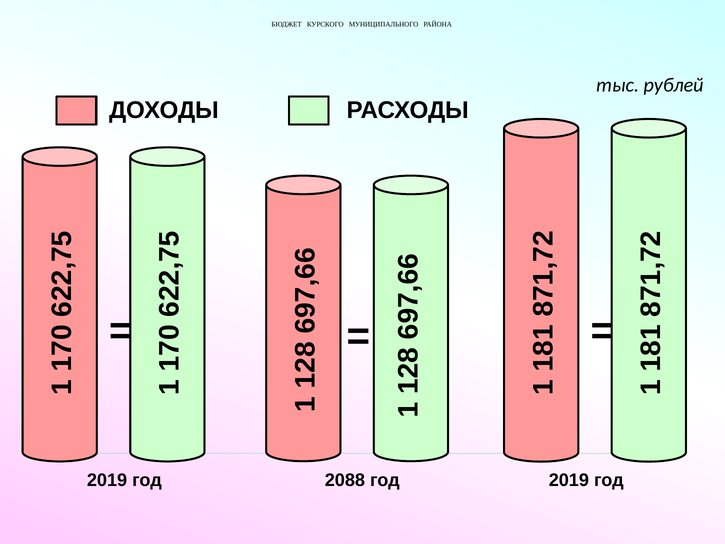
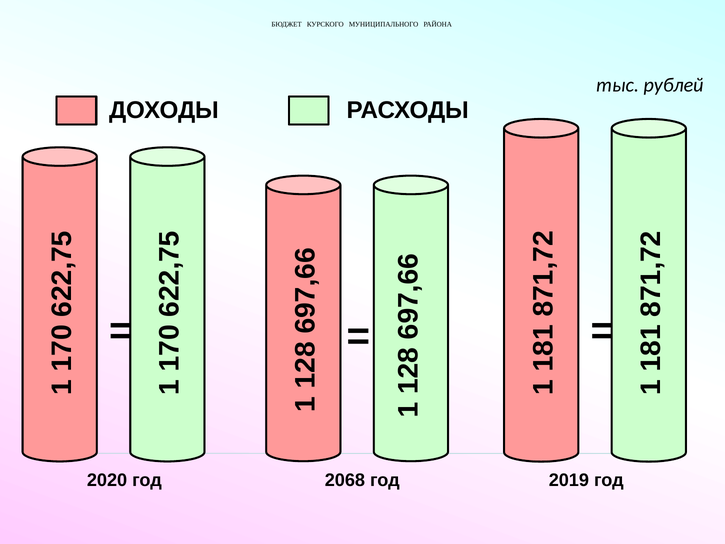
2019: 2019 -> 2020 (107, 480)
2088: 2088 -> 2068 (345, 480)
